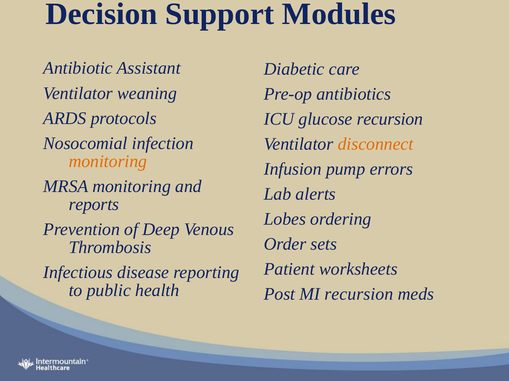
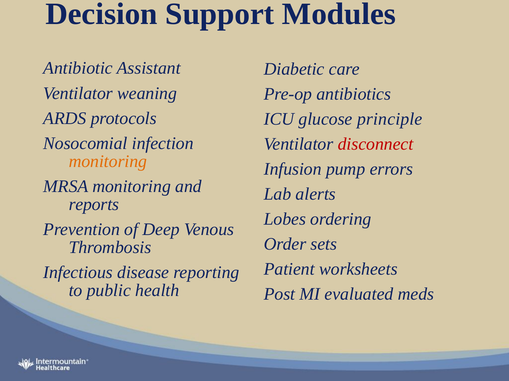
glucose recursion: recursion -> principle (390, 119)
disconnect colour: orange -> red (375, 144)
MI recursion: recursion -> evaluated (359, 295)
